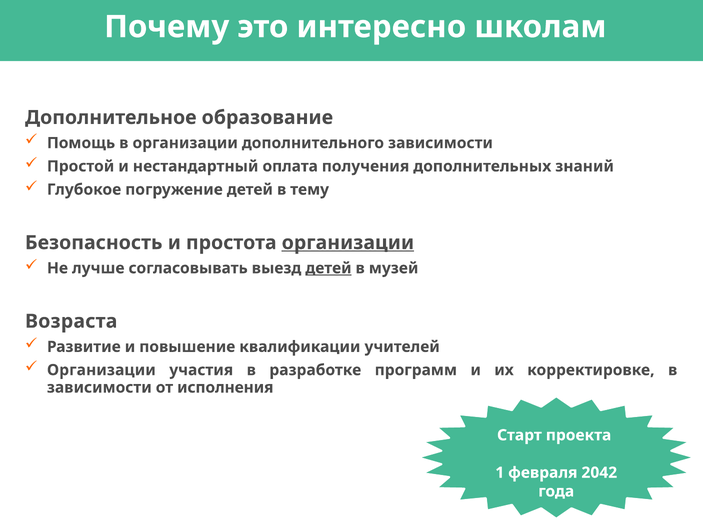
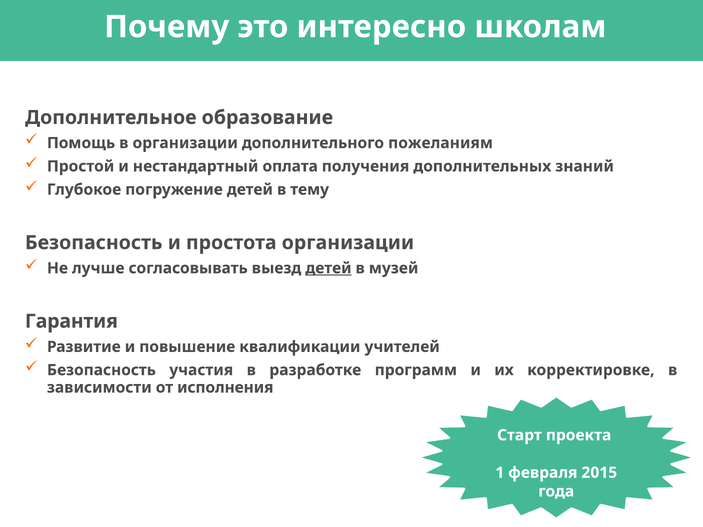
дополнительного зависимости: зависимости -> пожеланиям (441, 143)
организации underline: present -> none (348, 243)
Возраста: Возраста -> Гарантия (71, 321)
Организации: Организации -> Безопасность (101, 370)
2042: 2042 -> 2015 (599, 473)
